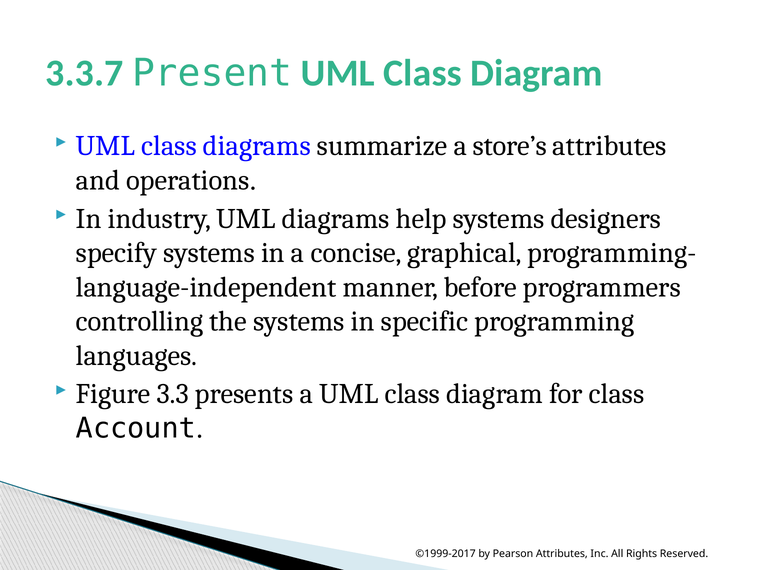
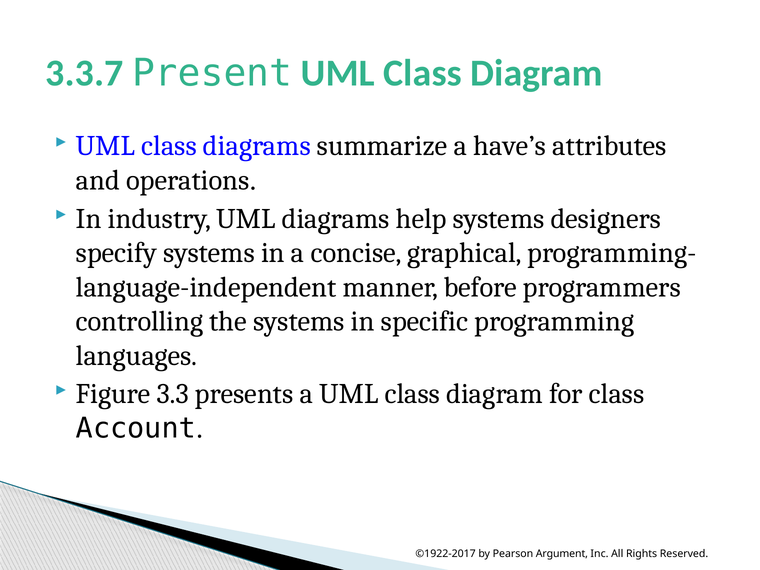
store’s: store’s -> have’s (510, 146)
©1999-2017: ©1999-2017 -> ©1922-2017 (446, 554)
Pearson Attributes: Attributes -> Argument (562, 554)
